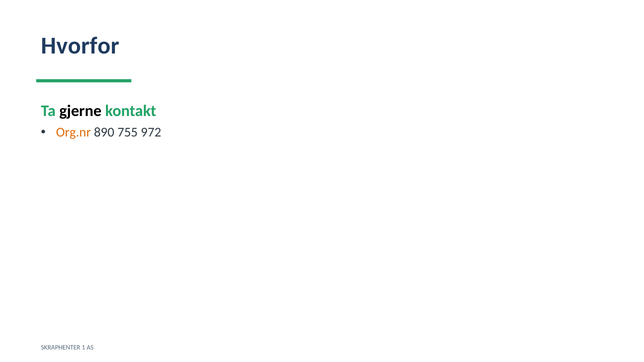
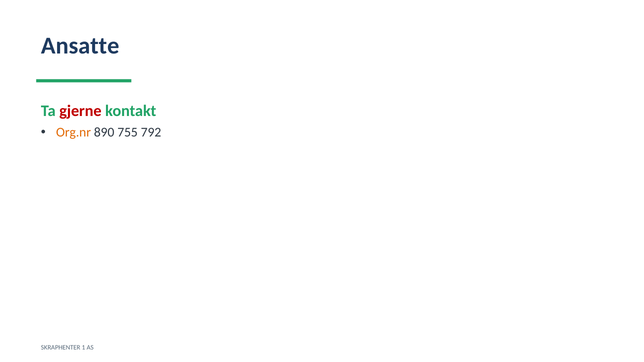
Hvorfor: Hvorfor -> Ansatte (80, 46)
gjerne colour: black -> red (80, 111)
972: 972 -> 792 (151, 132)
